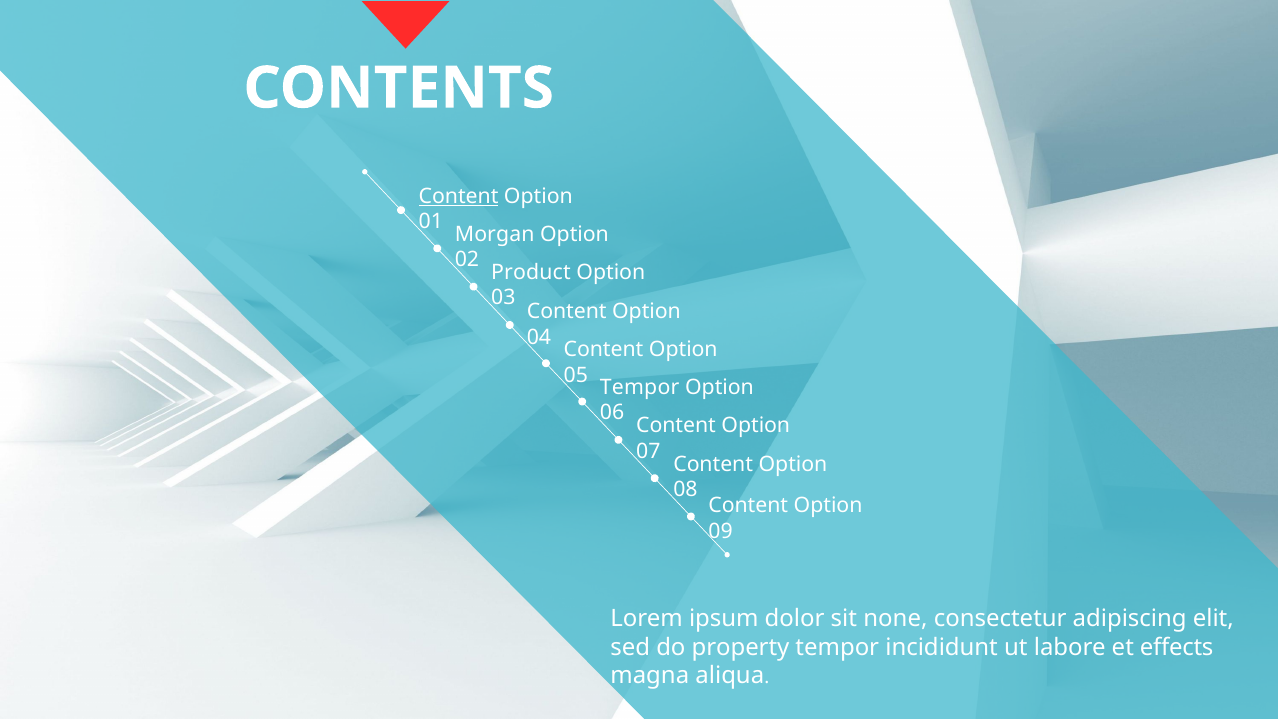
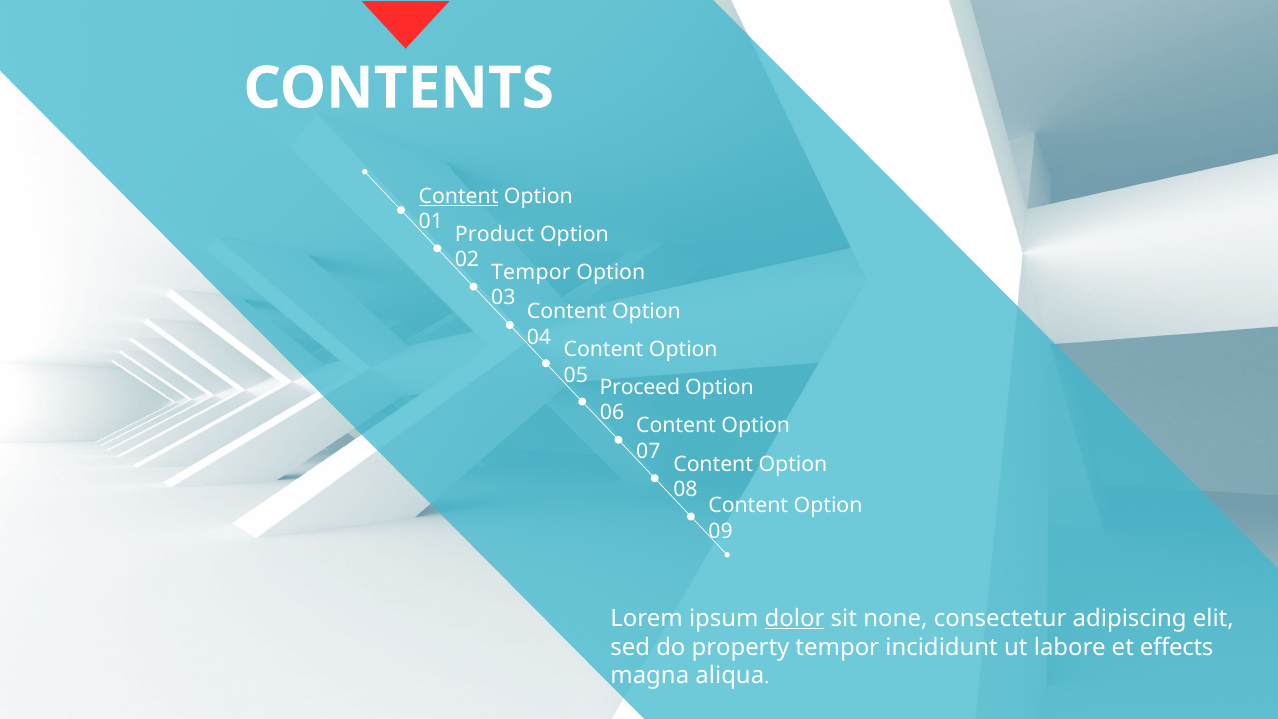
Morgan: Morgan -> Product (495, 234)
Product: Product -> Tempor (531, 272)
Tempor: Tempor -> Proceed (640, 387)
dolor underline: none -> present (795, 618)
